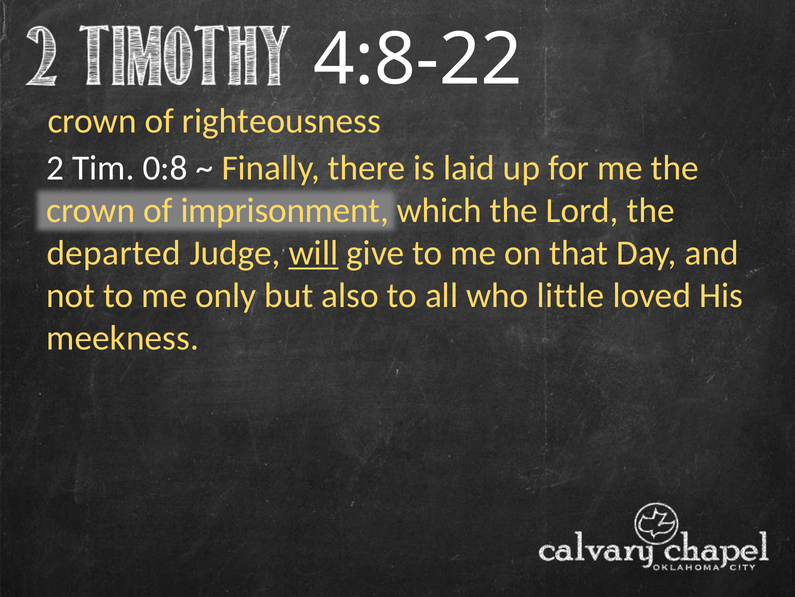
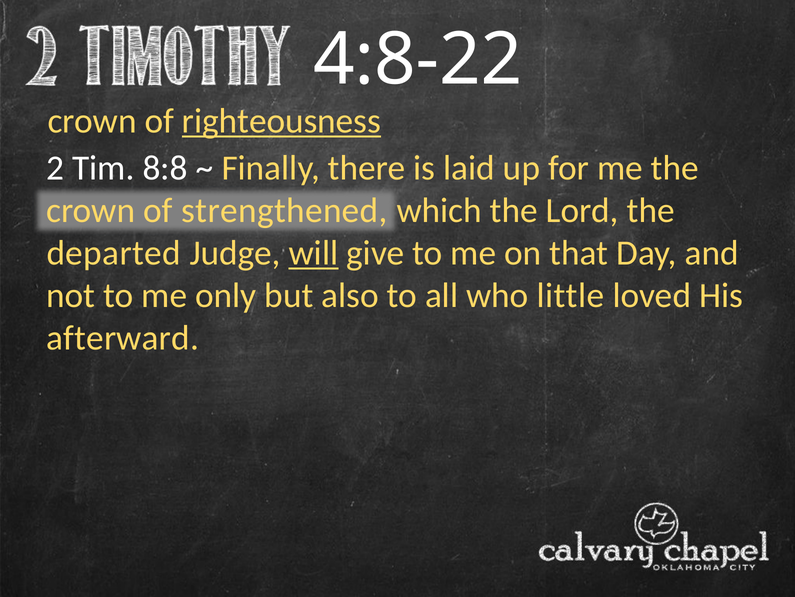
righteousness underline: none -> present (282, 121)
0:8: 0:8 -> 8:8 (165, 168)
imprisonment: imprisonment -> strengthened (284, 210)
meekness: meekness -> afterward (123, 338)
